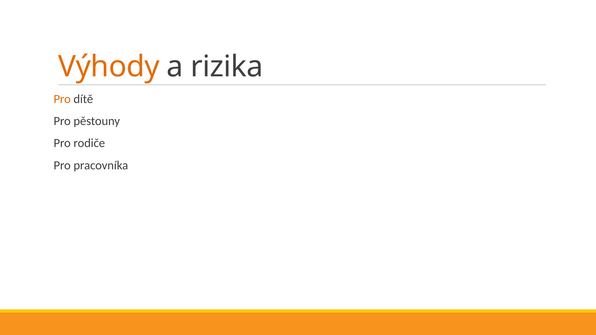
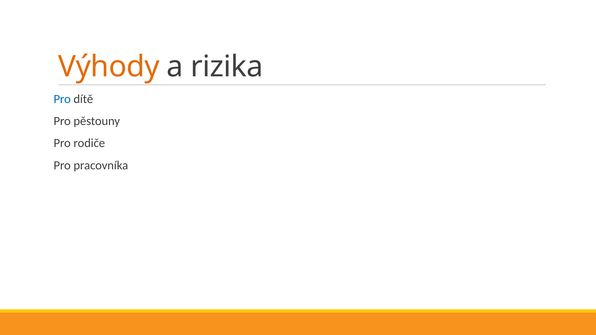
Pro colour: orange -> blue (62, 99)
